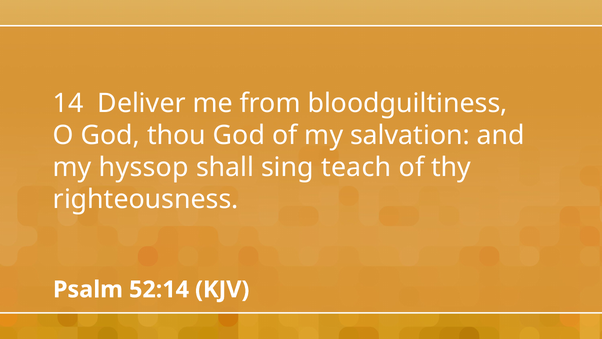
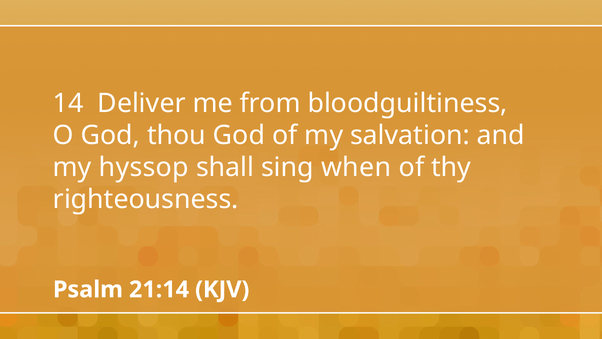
teach: teach -> when (356, 167)
52:14: 52:14 -> 21:14 (159, 289)
